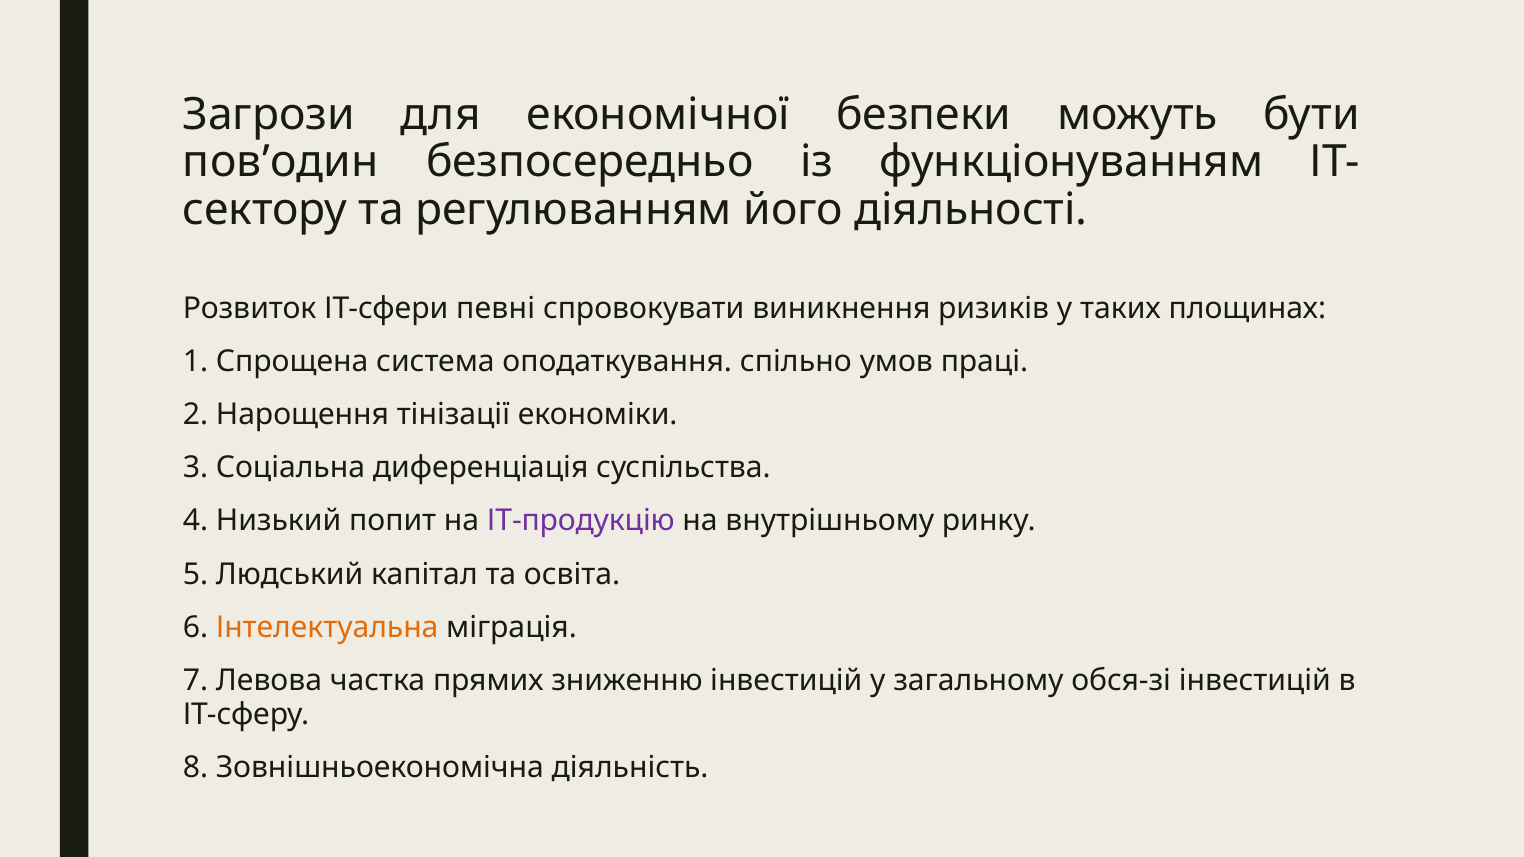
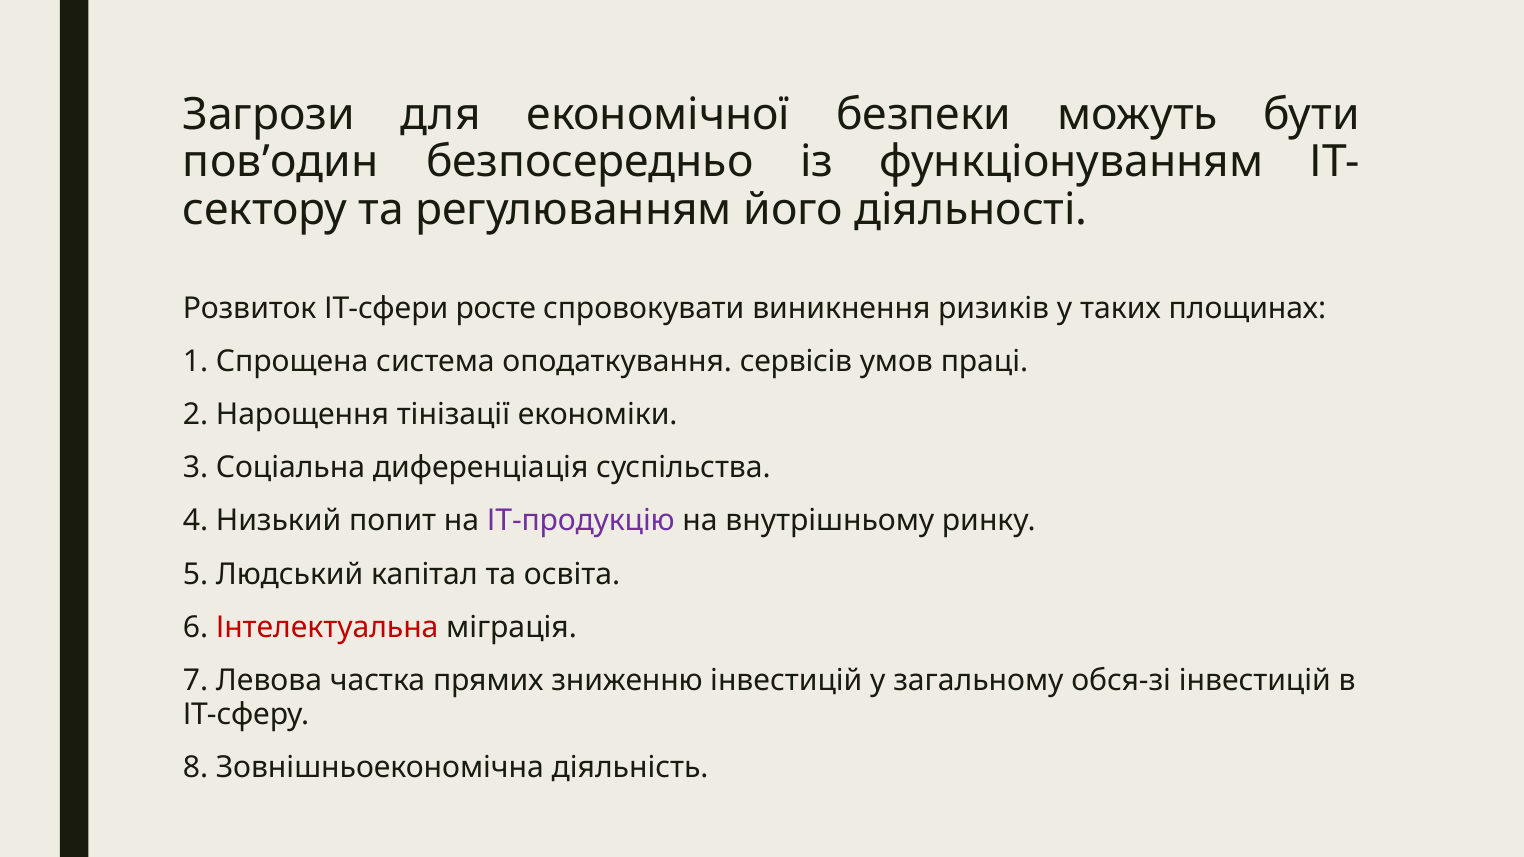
певні: певні -> росте (496, 309)
спільно: спільно -> сервісів (796, 362)
Інтелектуальна colour: orange -> red (327, 627)
